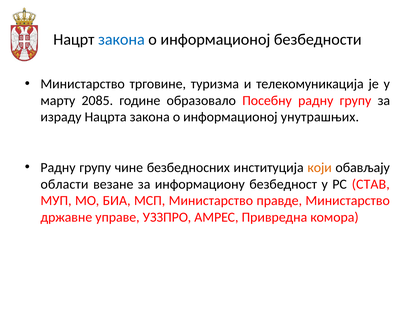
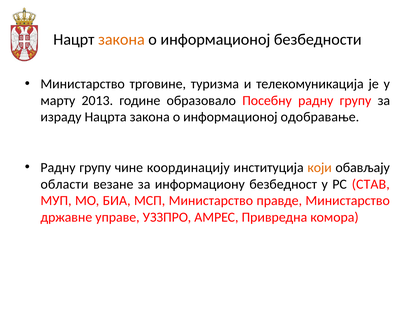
закона colour: blue -> orange (121, 40)
2085: 2085 -> 2013 (97, 101)
унутрашњих: унутрашњих -> одобравање (320, 117)
безбедносних: безбедносних -> координацију (188, 168)
